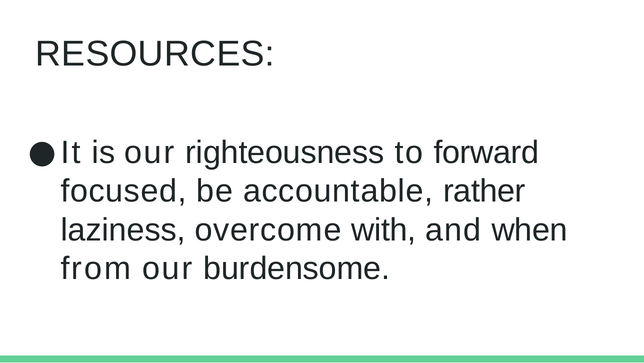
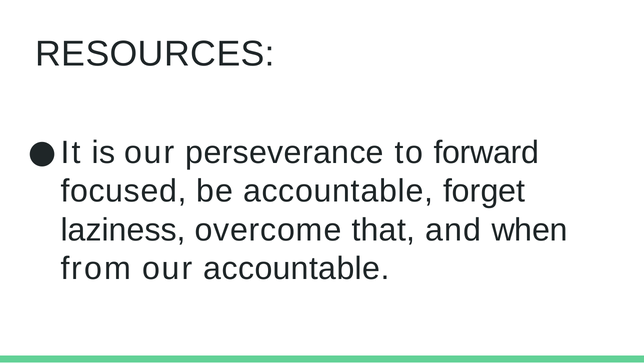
righteousness: righteousness -> perseverance (285, 152)
rather: rather -> forget (484, 191)
with: with -> that (383, 230)
our burdensome: burdensome -> accountable (296, 268)
